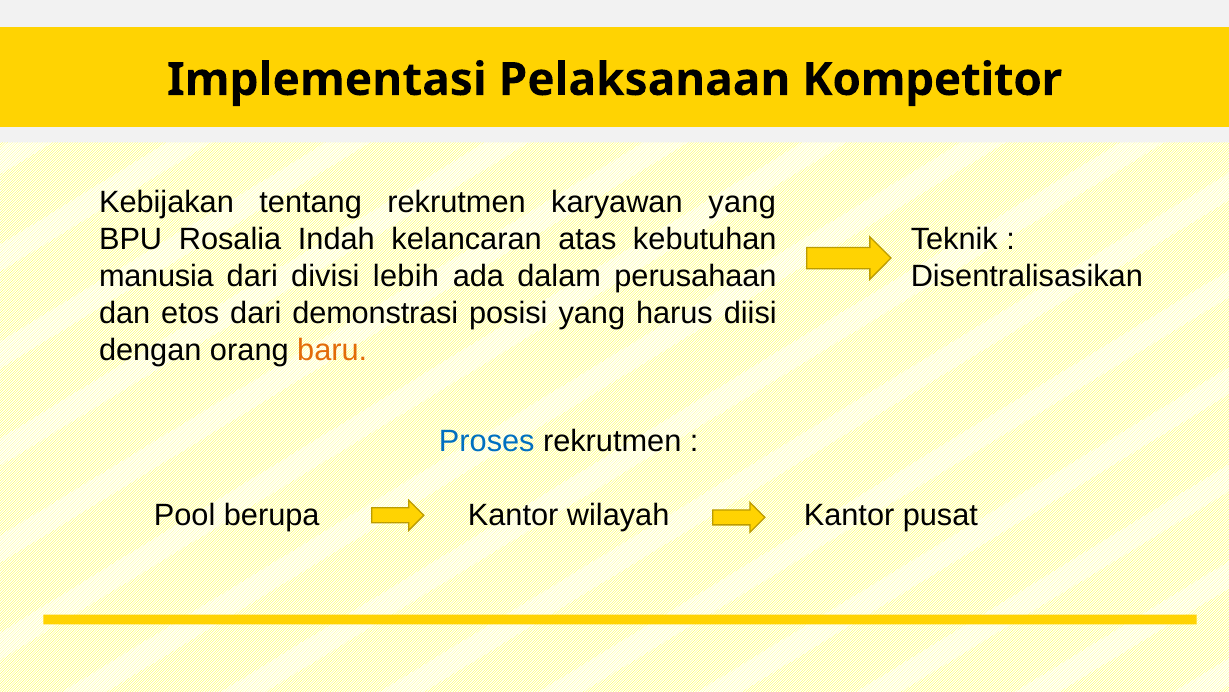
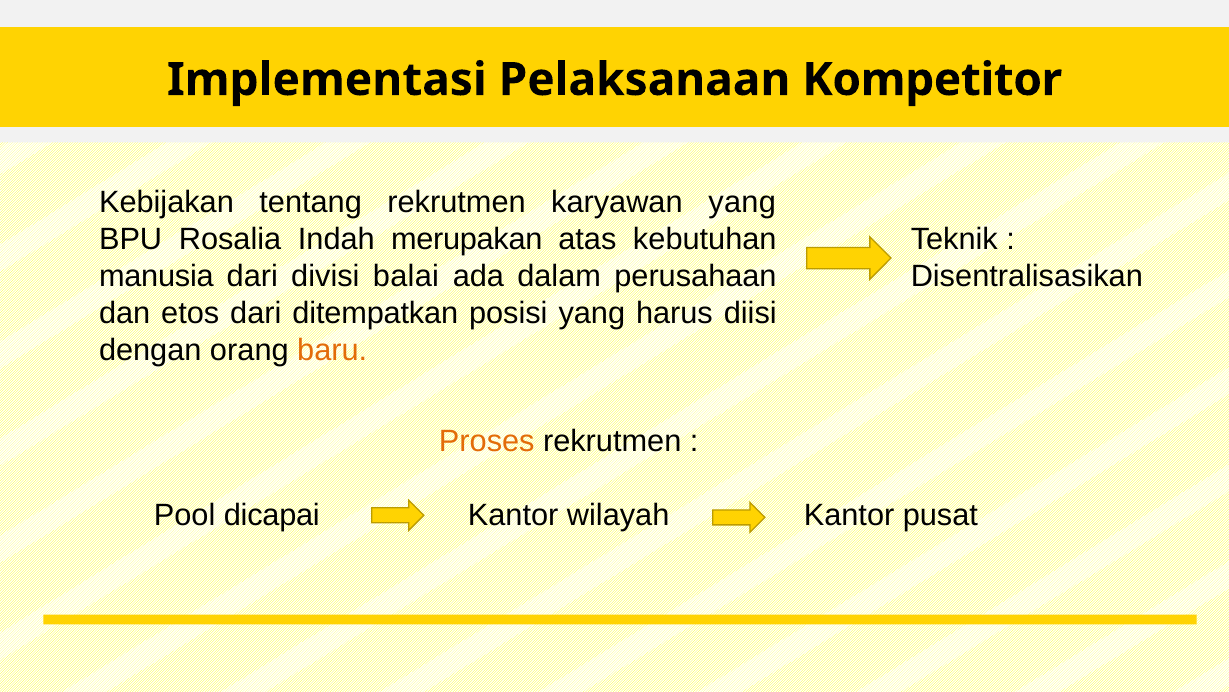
kelancaran: kelancaran -> merupakan (467, 239)
lebih: lebih -> balai (406, 276)
demonstrasi: demonstrasi -> ditempatkan (375, 313)
Proses colour: blue -> orange (487, 441)
berupa: berupa -> dicapai (272, 515)
